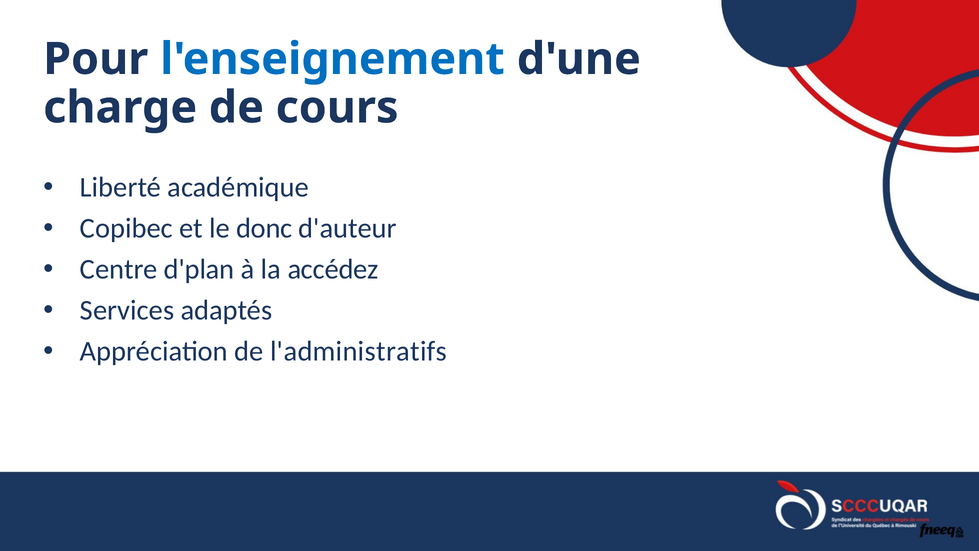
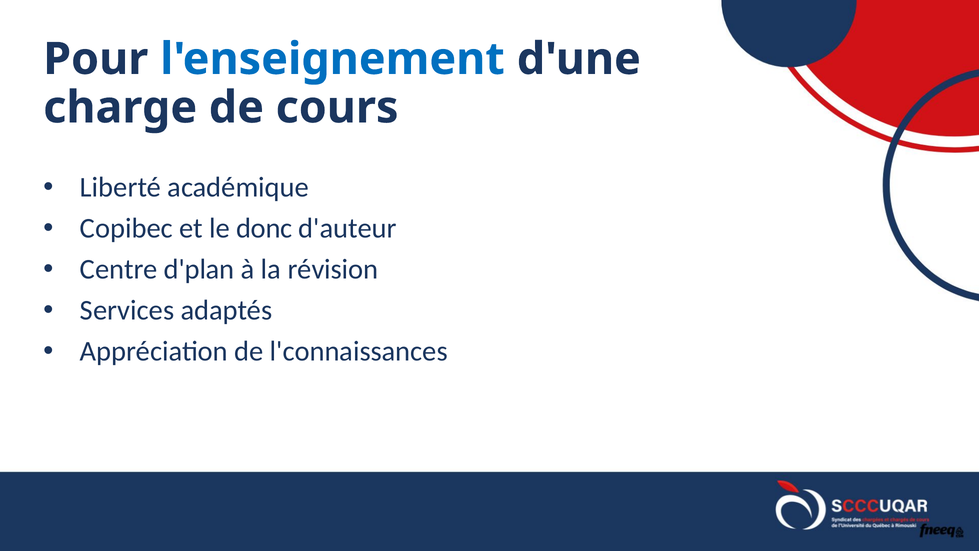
accédez: accédez -> révision (333, 269)
l'administratifs: l'administratifs -> l'connaissances (359, 351)
